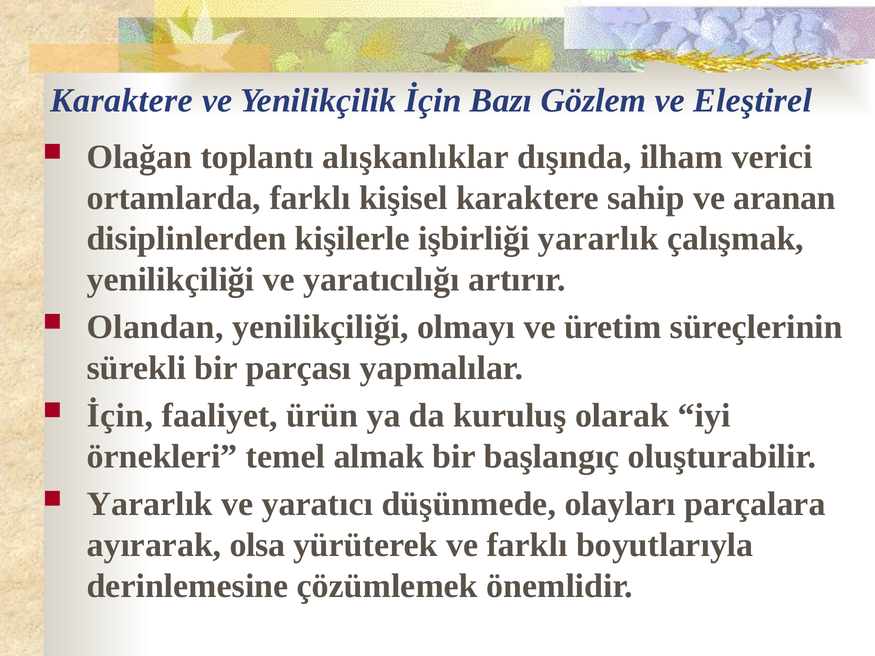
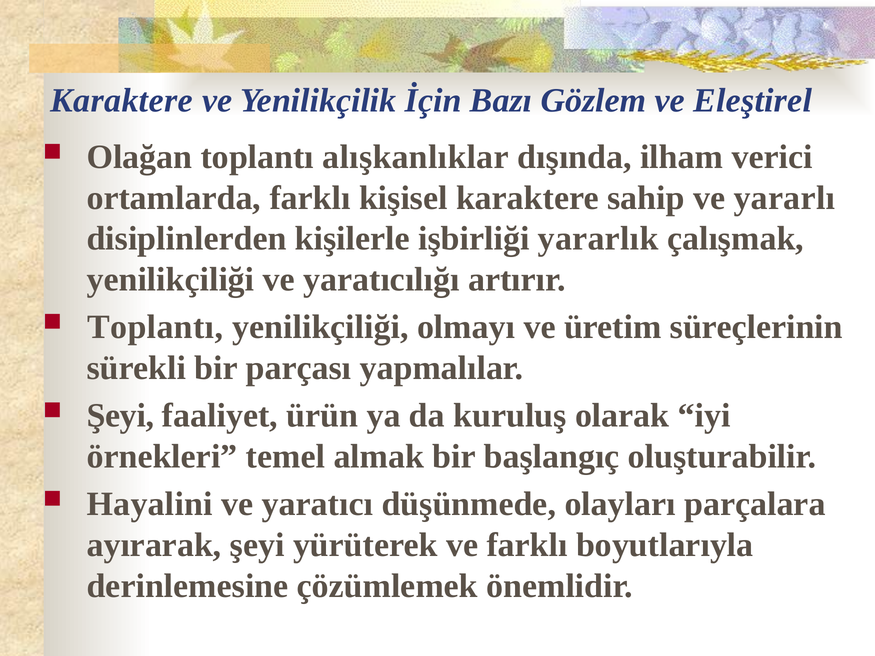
aranan: aranan -> yararlı (784, 198)
Olandan: Olandan -> Toplantı (155, 327)
İçin: İçin -> Şeyi (120, 416)
Yararlık: Yararlık -> Hayalini (150, 504)
ayırarak olsa: olsa -> şeyi (257, 545)
